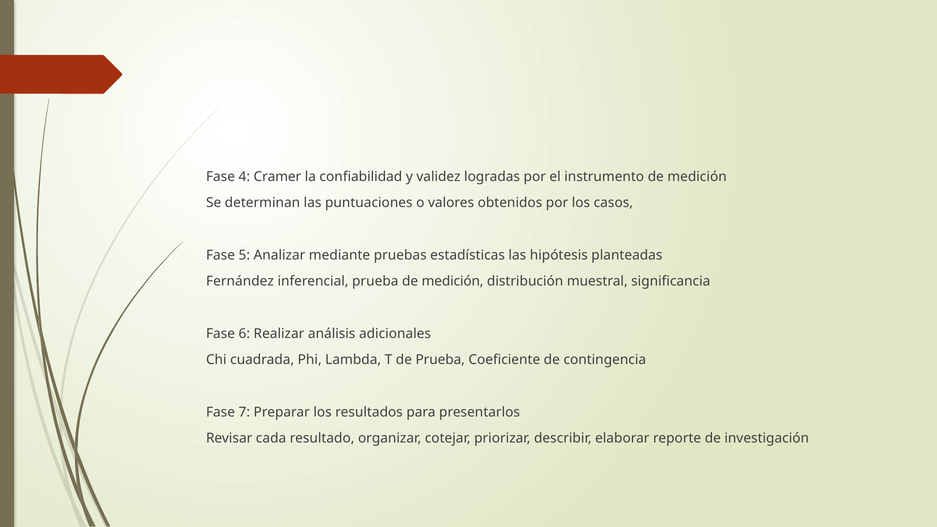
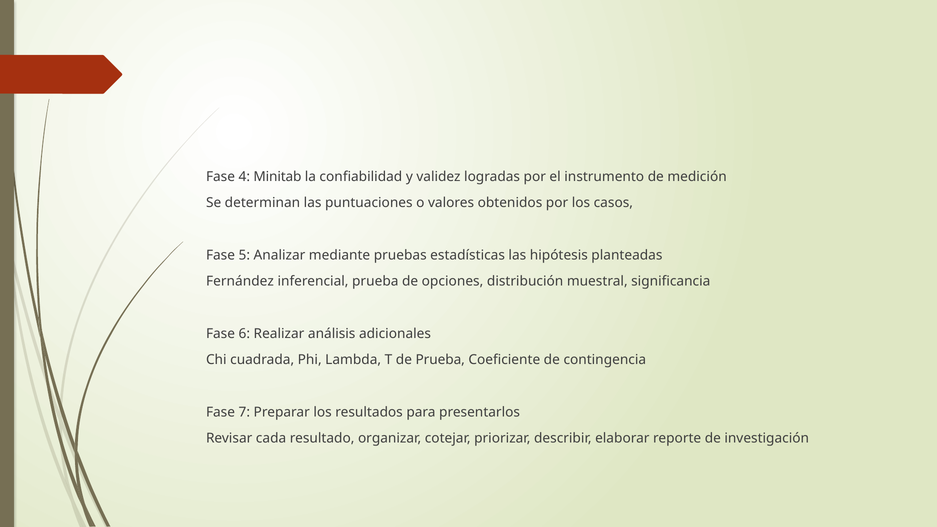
Cramer: Cramer -> Minitab (277, 177)
prueba de medición: medición -> opciones (453, 281)
